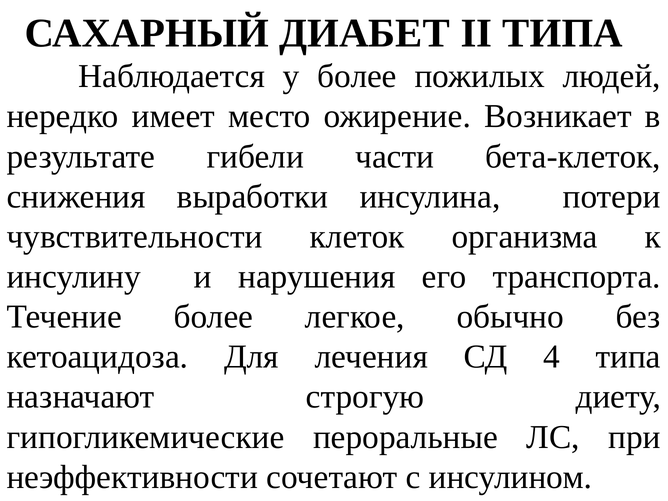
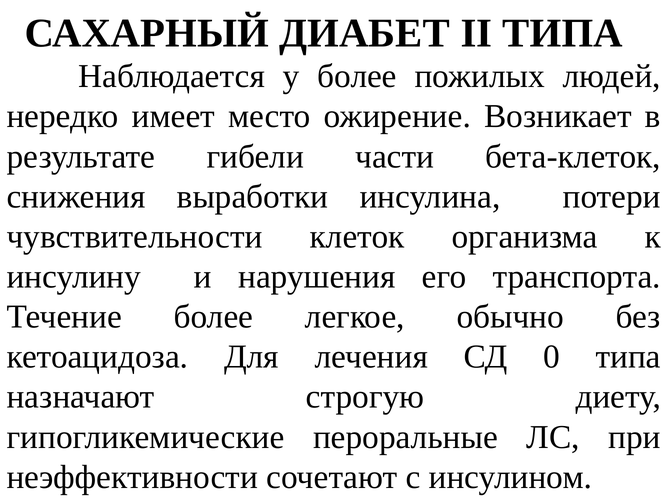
4: 4 -> 0 (551, 357)
